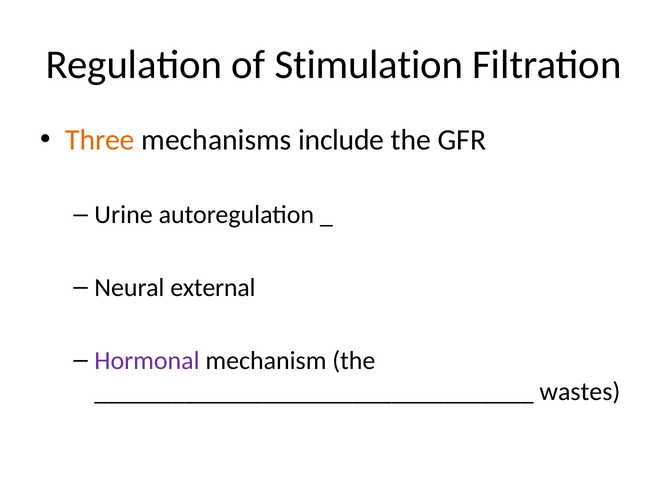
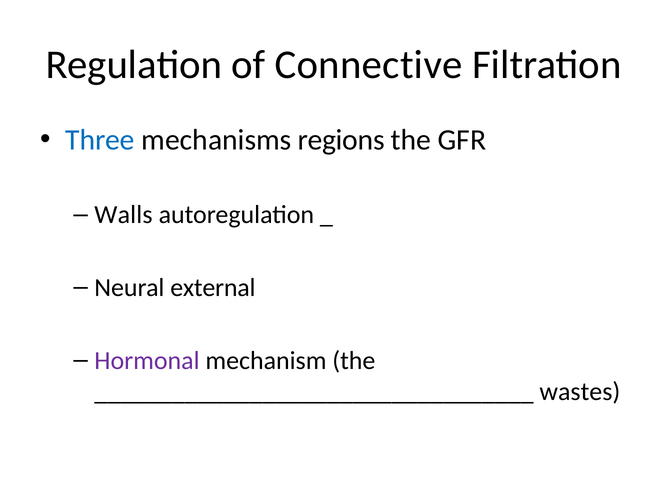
Stimulation: Stimulation -> Connective (369, 65)
Three colour: orange -> blue (100, 140)
include: include -> regions (341, 140)
Urine: Urine -> Walls (123, 215)
